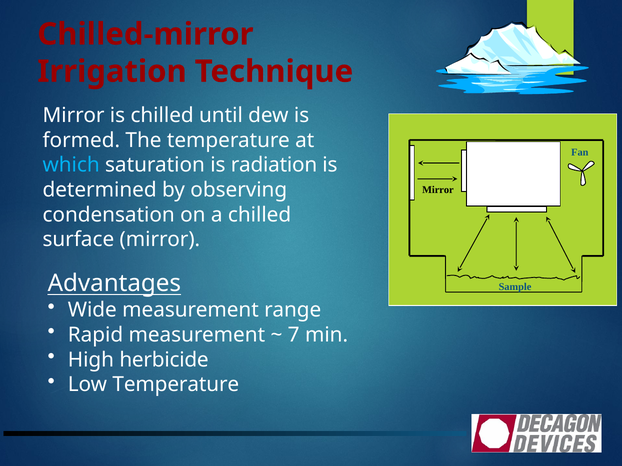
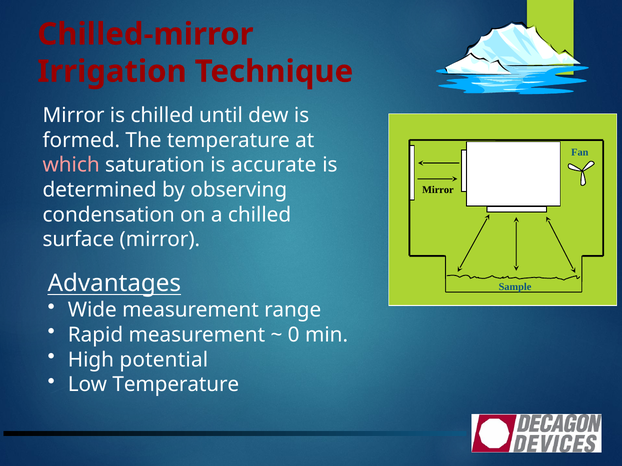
which colour: light blue -> pink (71, 165)
radiation: radiation -> accurate (274, 165)
7: 7 -> 0 (294, 335)
herbicide: herbicide -> potential (164, 360)
